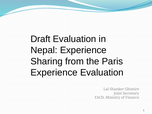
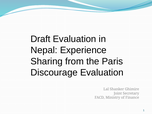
Experience: Experience -> Discourage (54, 72)
